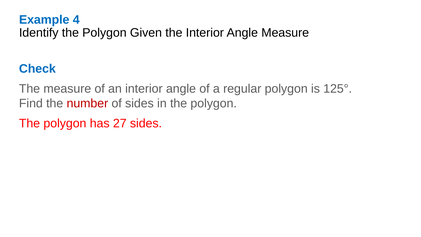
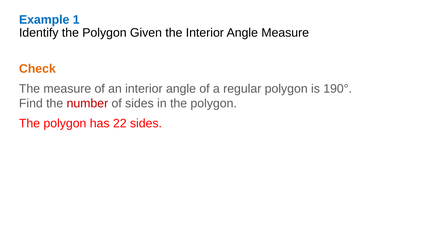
4: 4 -> 1 (76, 20)
Check colour: blue -> orange (37, 69)
125°: 125° -> 190° (338, 89)
27: 27 -> 22 (120, 123)
